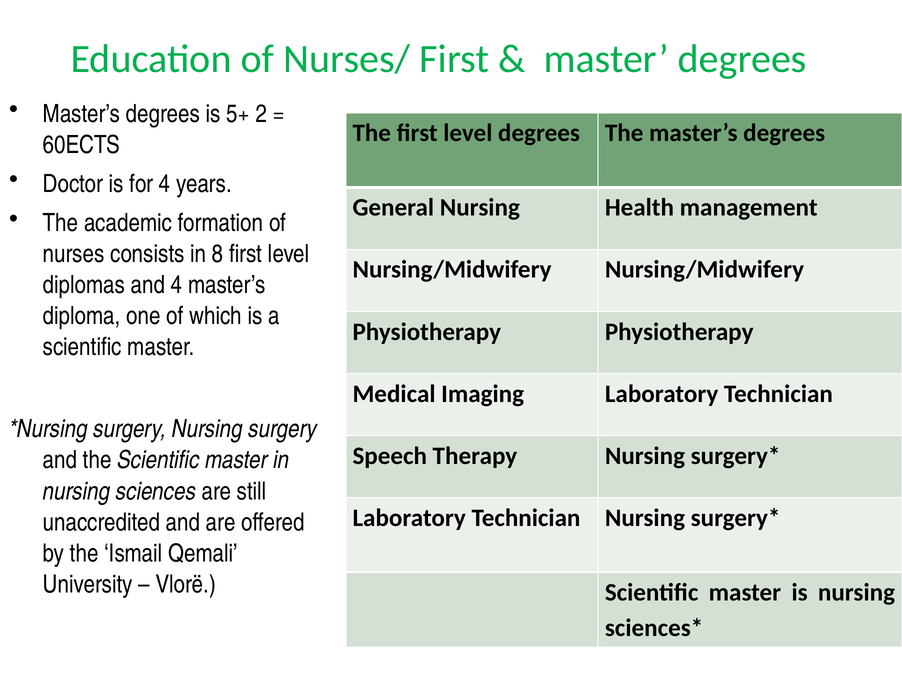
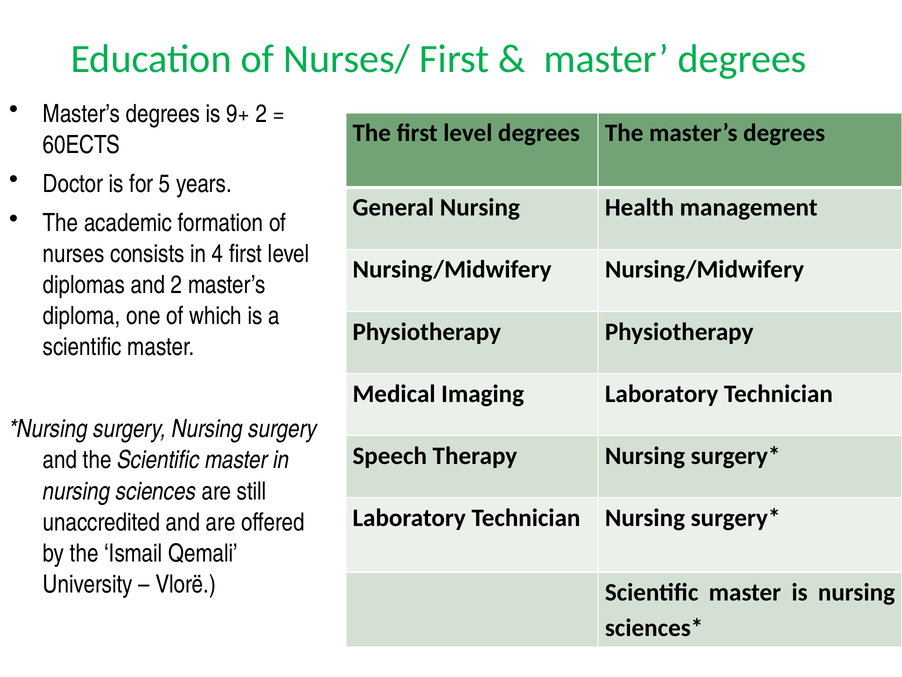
5+: 5+ -> 9+ (238, 114)
for 4: 4 -> 5 (165, 184)
8: 8 -> 4 (218, 254)
and 4: 4 -> 2 (177, 285)
